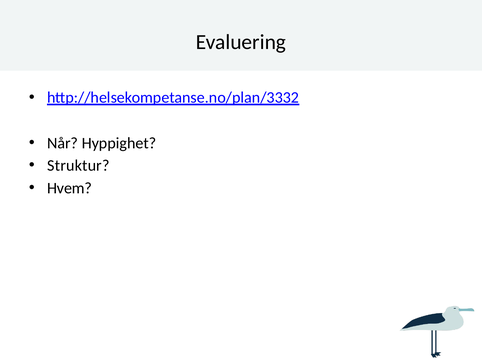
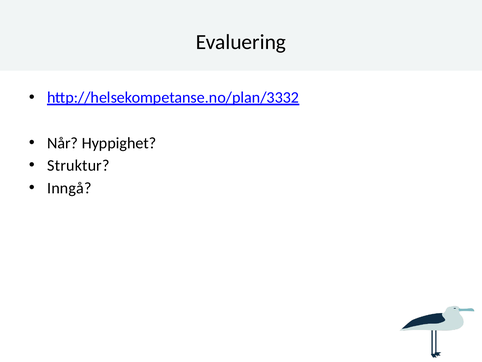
Hvem: Hvem -> Inngå (69, 188)
